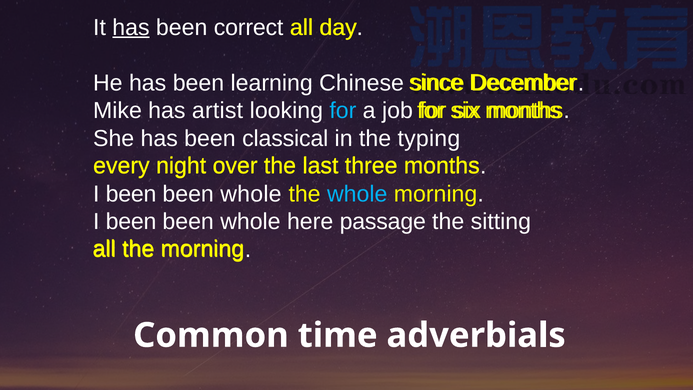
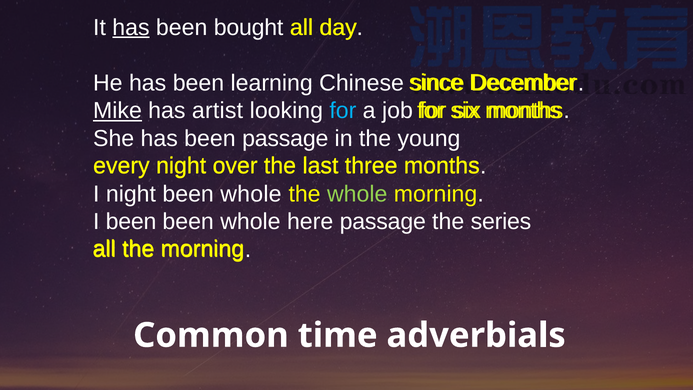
correct: correct -> bought (249, 27)
Mike underline: none -> present (117, 111)
been classical: classical -> passage (285, 138)
typing: typing -> young (429, 138)
been: been -> night (131, 194)
whole colour: light blue -> light green (357, 194)
sitting: sitting -> series (501, 222)
